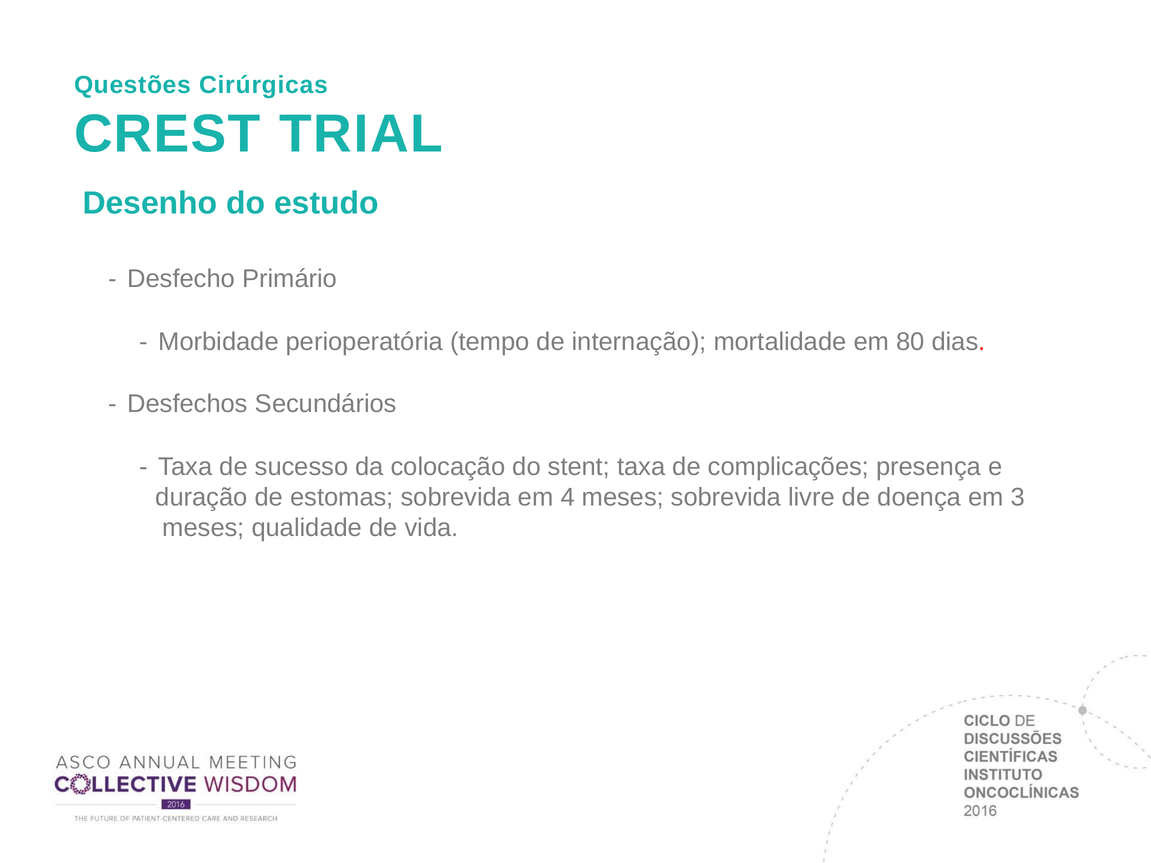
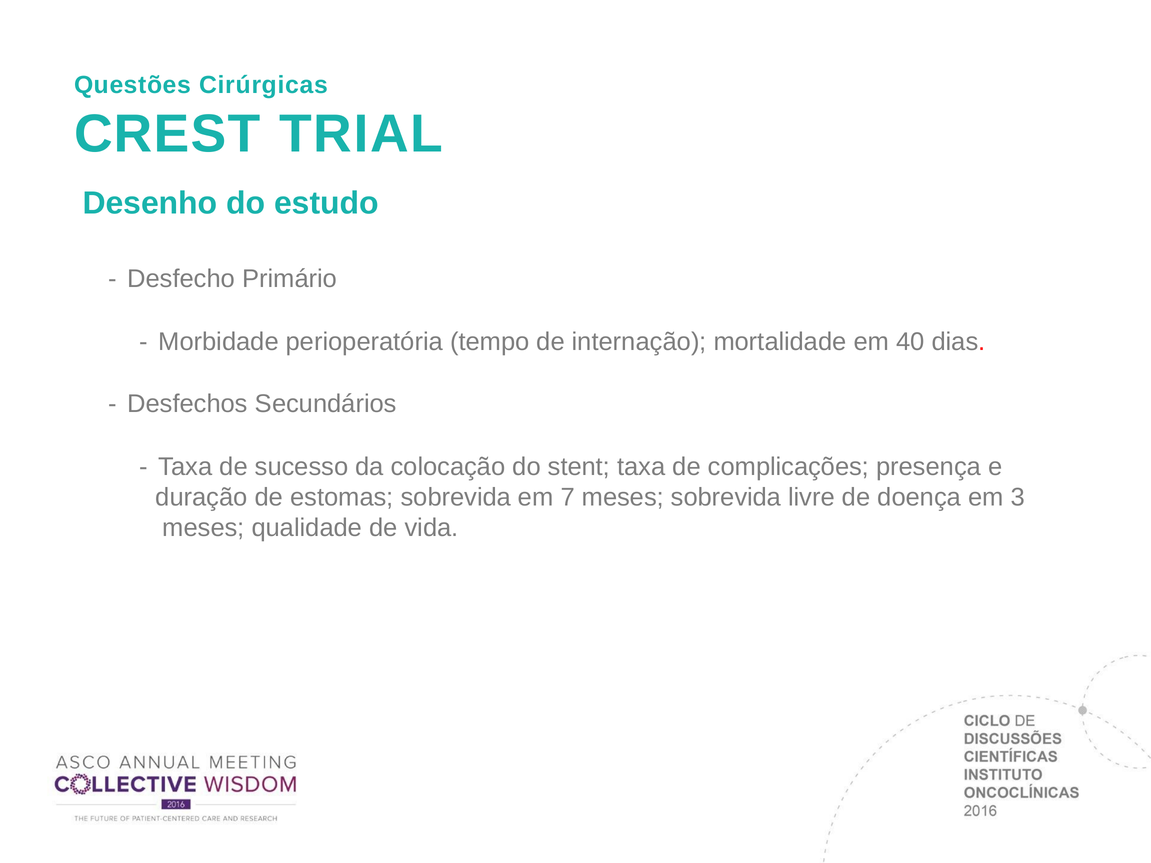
80: 80 -> 40 (910, 342)
4: 4 -> 7 (568, 497)
